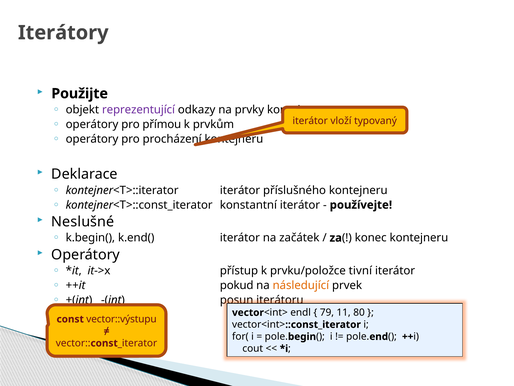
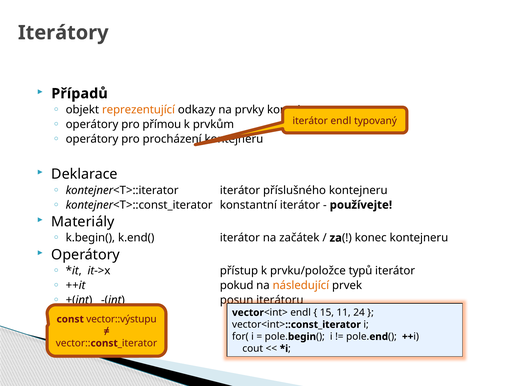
Použijte: Použijte -> Případů (80, 93)
reprezentující colour: purple -> orange (139, 110)
iterátor vloží: vloží -> endl (341, 121)
Neslušné: Neslušné -> Materiály (83, 221)
tivní: tivní -> typů (361, 270)
79: 79 -> 15 (327, 312)
80: 80 -> 24 (359, 312)
